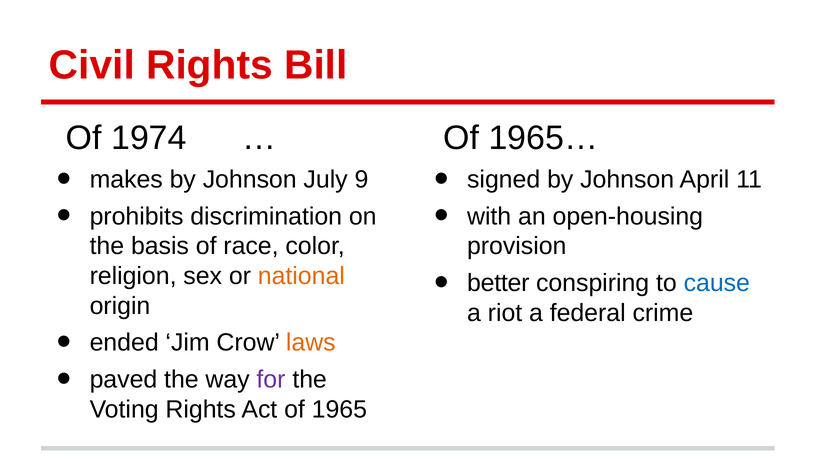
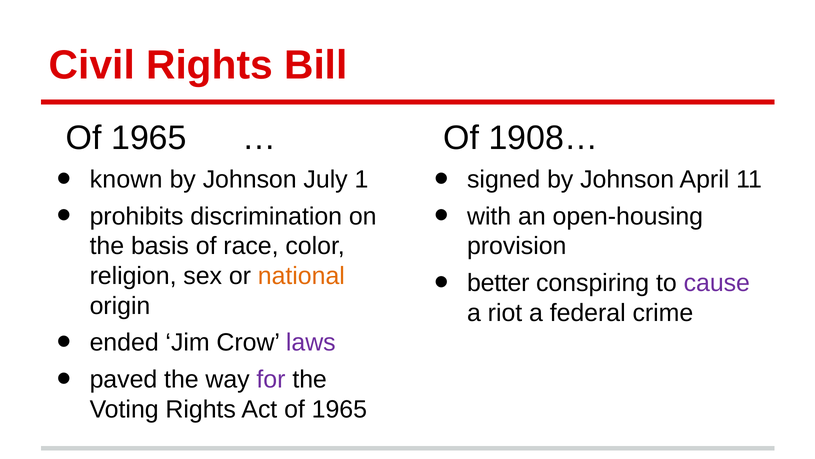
1974: 1974 -> 1965 (149, 138)
1965…: 1965… -> 1908… (543, 138)
makes: makes -> known (126, 179)
9: 9 -> 1 (362, 179)
cause colour: blue -> purple (717, 283)
laws colour: orange -> purple (311, 342)
